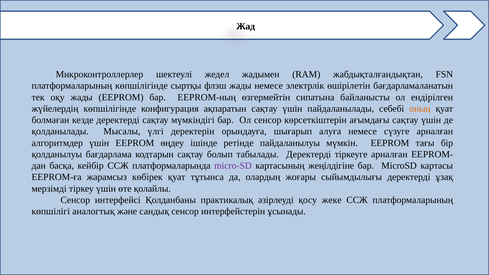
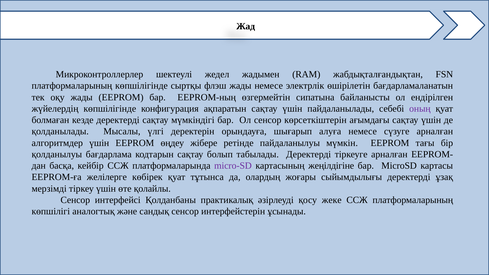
оның colour: orange -> purple (420, 109)
ішінде: ішінде -> жібере (204, 143)
жарамсыз: жарамсыз -> желілерге (107, 177)
